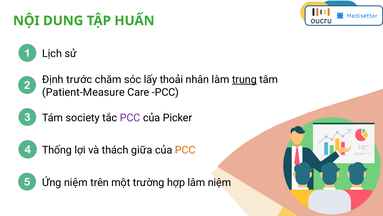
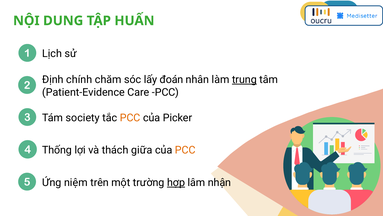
trước: trước -> chính (79, 79)
thoải: thoải -> đoán (171, 79)
Patient-Measure: Patient-Measure -> Patient-Evidence (83, 92)
PCC colour: purple -> orange (130, 118)
hợp underline: none -> present (176, 182)
lâm niệm: niệm -> nhận (219, 182)
